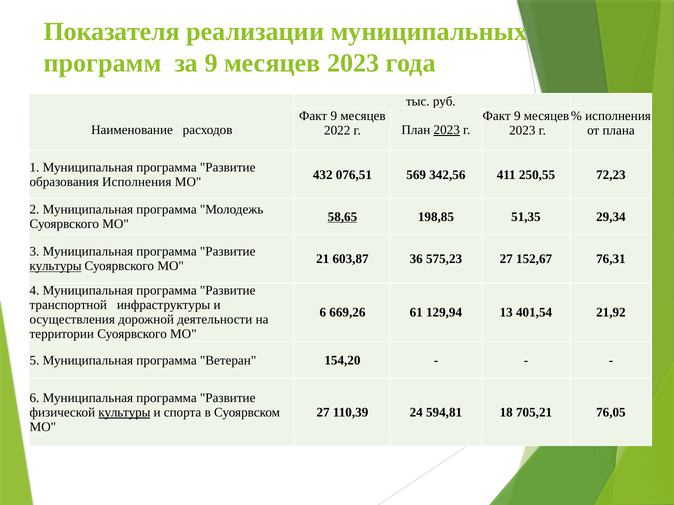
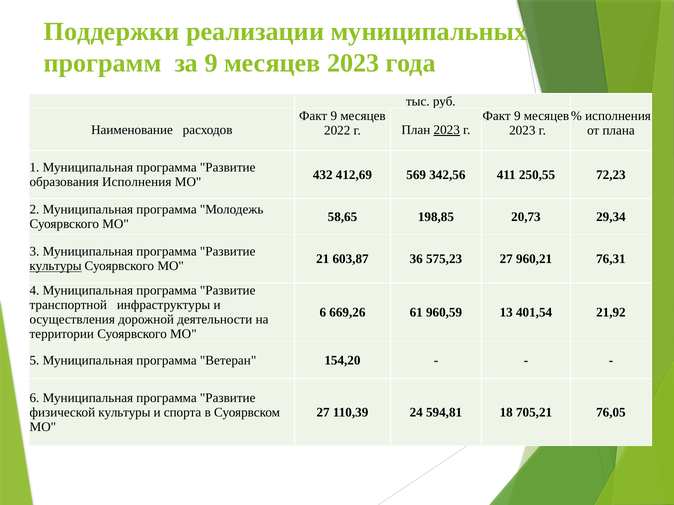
Показателя: Показателя -> Поддержки (112, 31)
076,51: 076,51 -> 412,69 (354, 175)
58,65 underline: present -> none (342, 217)
51,35: 51,35 -> 20,73 (526, 217)
152,67: 152,67 -> 960,21 (534, 259)
129,94: 129,94 -> 960,59 (444, 313)
культуры underline: present -> none (124, 413)
